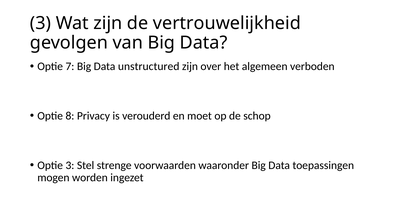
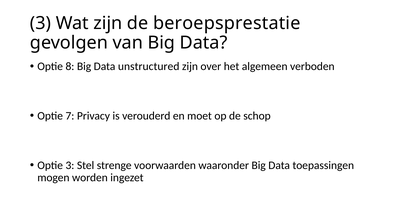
vertrouwelijkheid: vertrouwelijkheid -> beroepsprestatie (227, 23)
7: 7 -> 8 (70, 66)
8: 8 -> 7 (70, 116)
